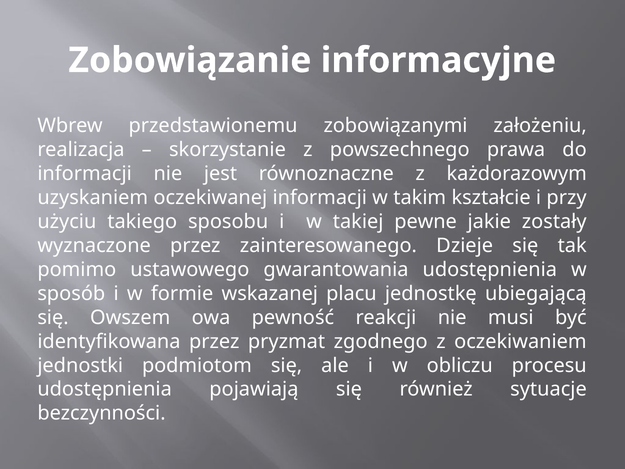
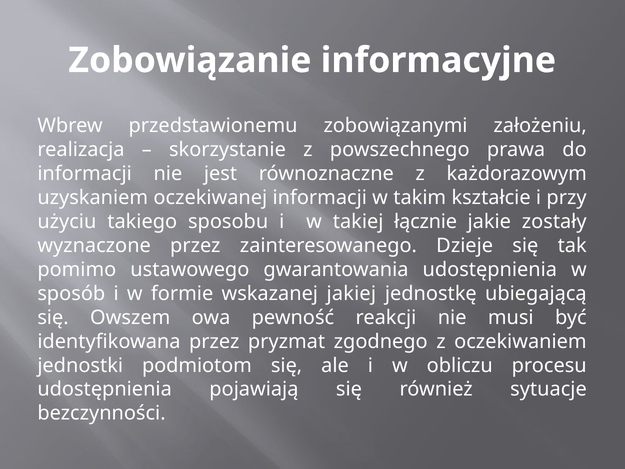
pewne: pewne -> łącznie (426, 222)
placu: placu -> jakiej (351, 293)
